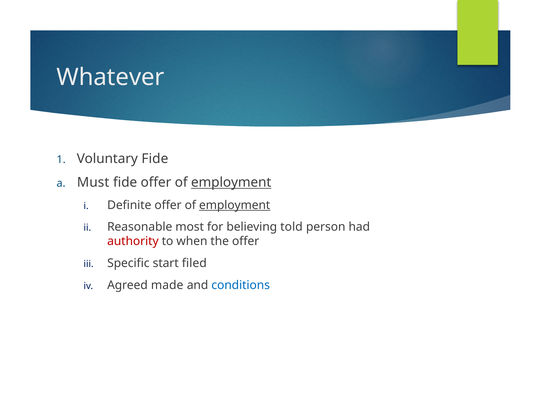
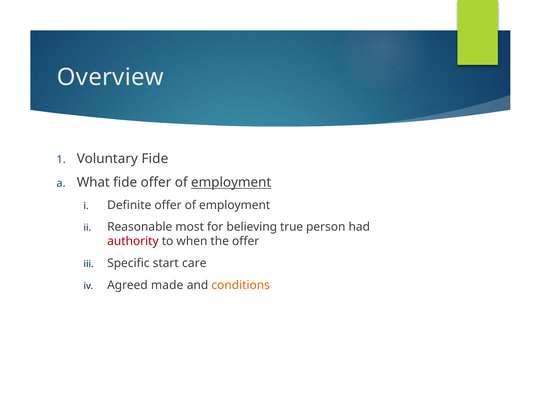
Whatever: Whatever -> Overview (110, 77)
Must: Must -> What (93, 182)
employment underline: present -> none (235, 205)
told: told -> true (292, 227)
filed: filed -> care (194, 263)
conditions colour: blue -> orange (241, 285)
